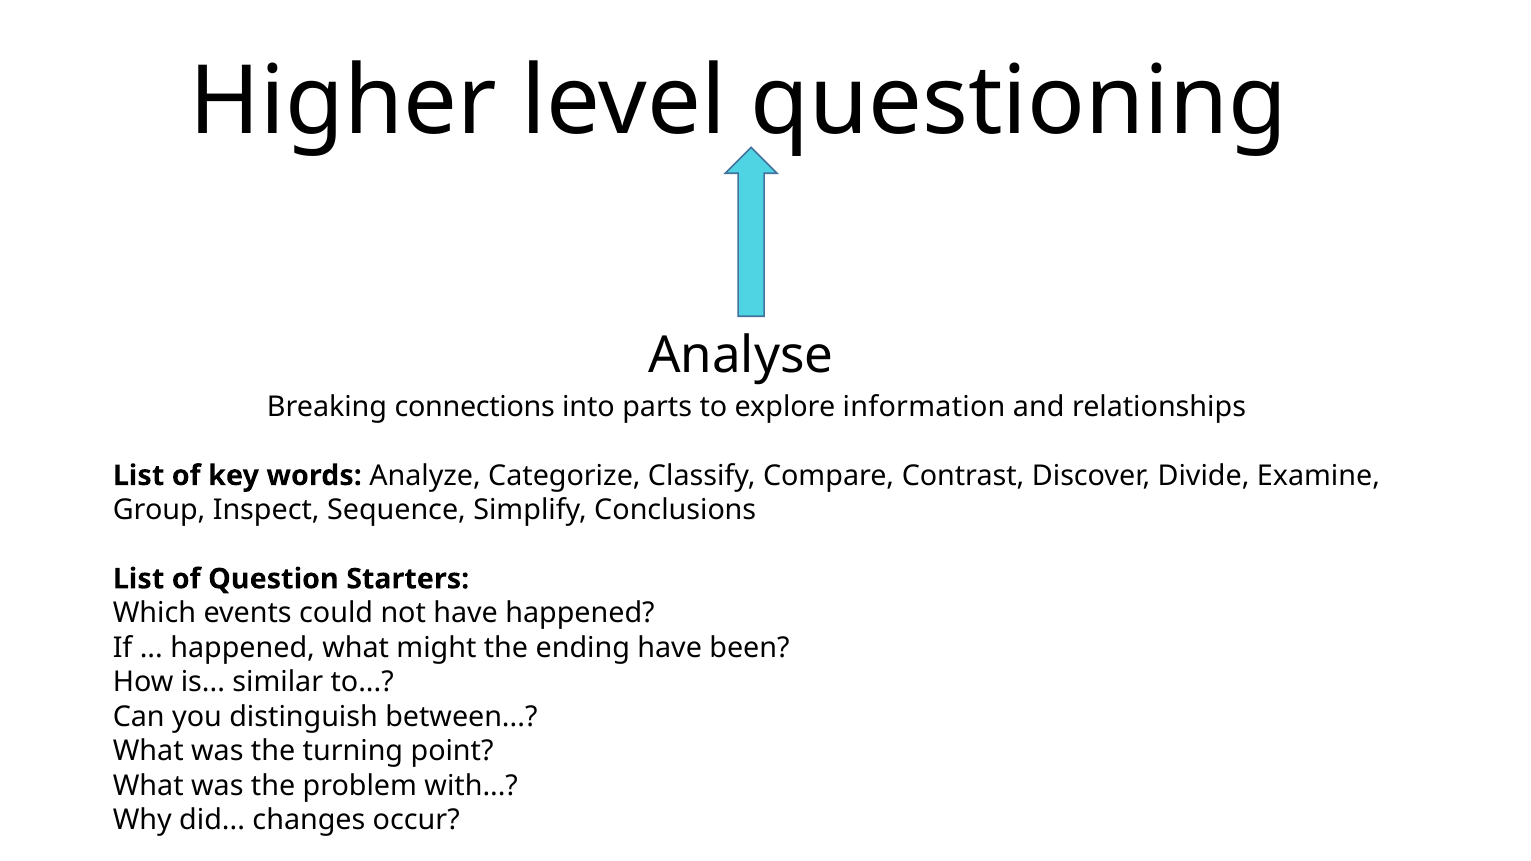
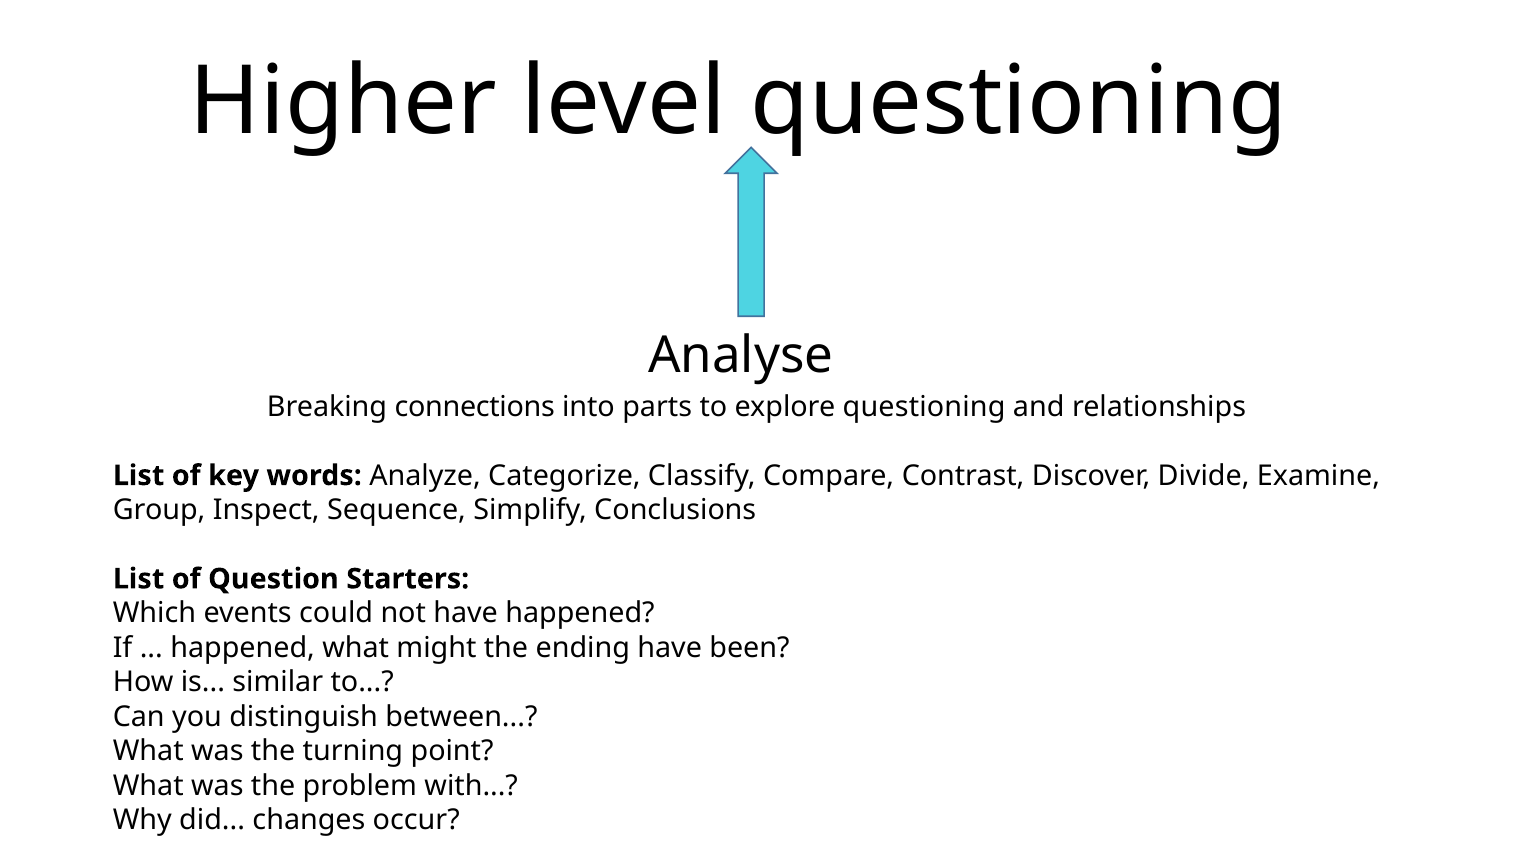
explore information: information -> questioning (924, 407)
